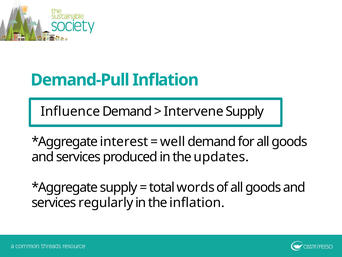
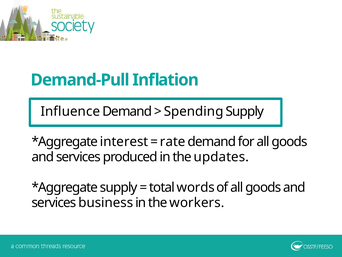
Intervene: Intervene -> Spending (194, 111)
well: well -> rate (173, 142)
regularly: regularly -> business (106, 202)
the inflation: inflation -> workers (197, 202)
